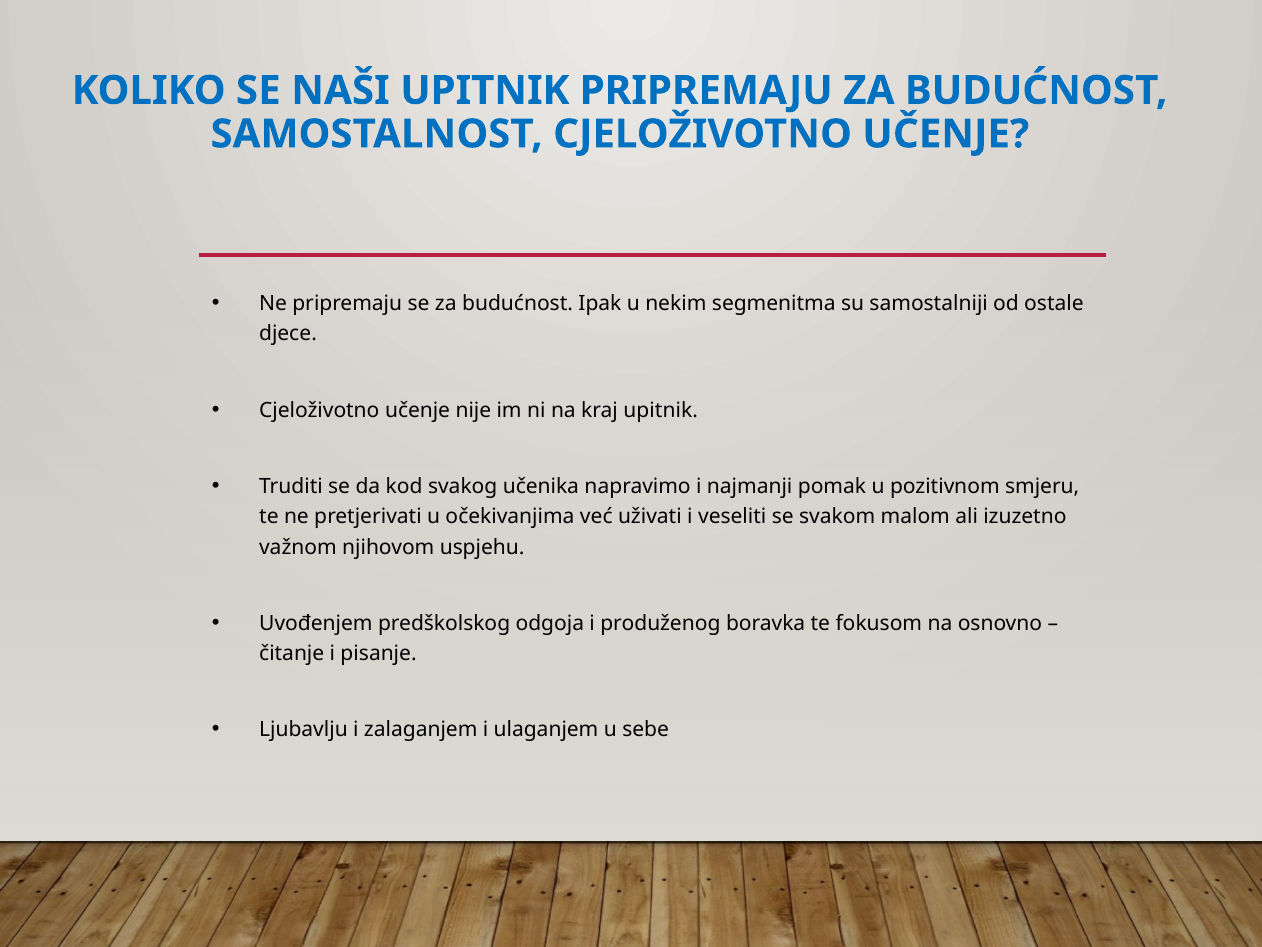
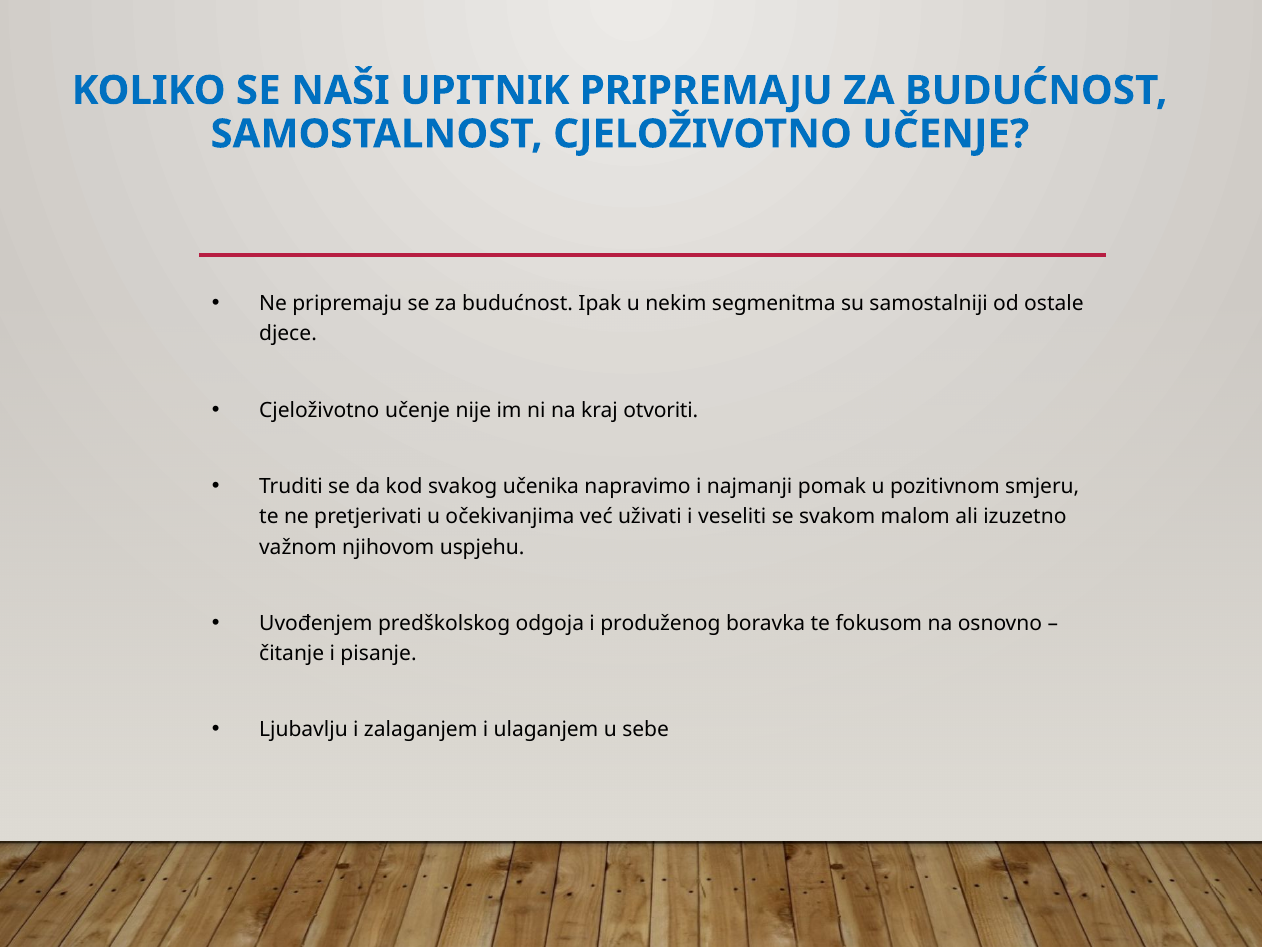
kraj upitnik: upitnik -> otvoriti (661, 410)
